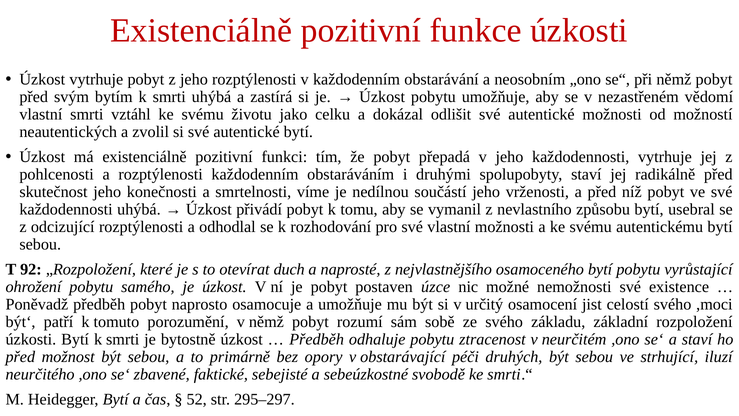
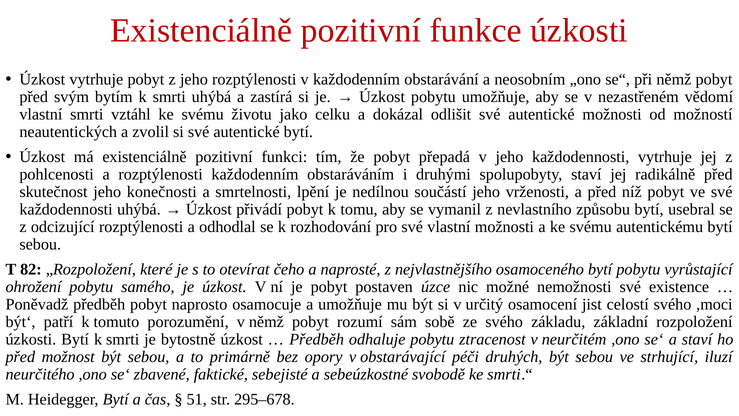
víme: víme -> lpění (313, 192)
92: 92 -> 82 (31, 269)
duch: duch -> čeho (289, 269)
52: 52 -> 51 (197, 399)
295–297: 295–297 -> 295–678 (264, 399)
